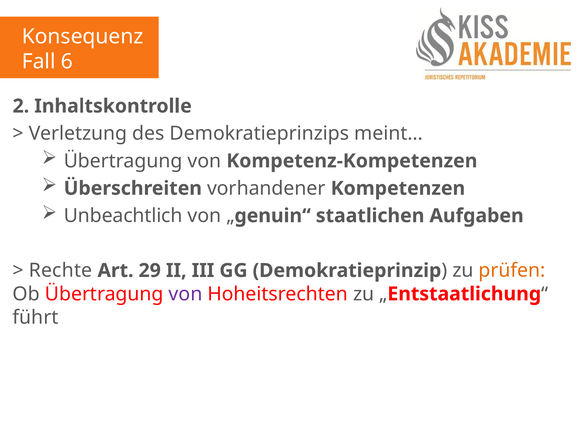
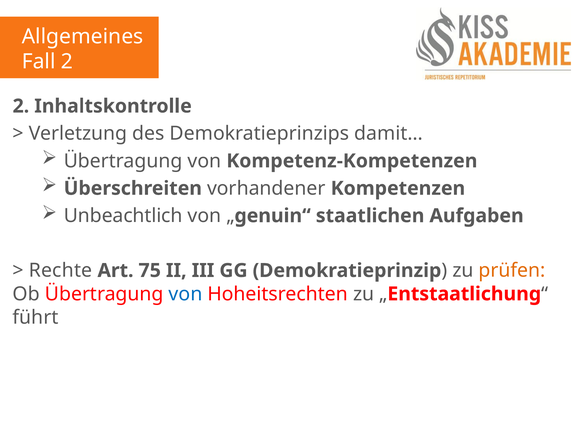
Konsequenz: Konsequenz -> Allgemeines (83, 36)
Fall 6: 6 -> 2 (67, 62)
meint…: meint… -> damit… (389, 134)
29: 29 -> 75 (150, 271)
von colour: purple -> blue (186, 294)
